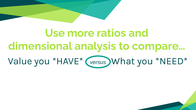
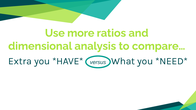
Value: Value -> Extra (20, 61)
